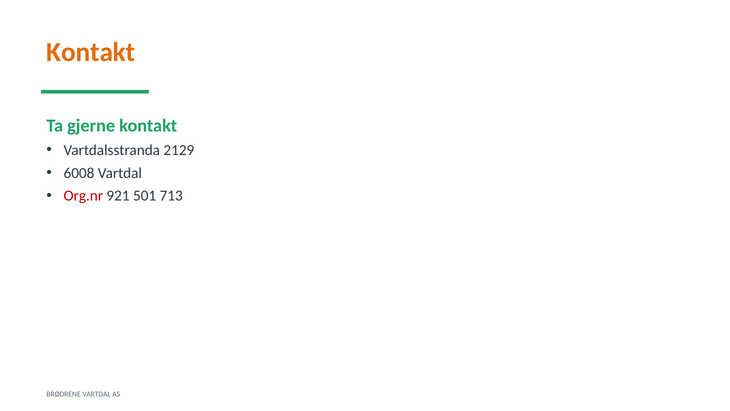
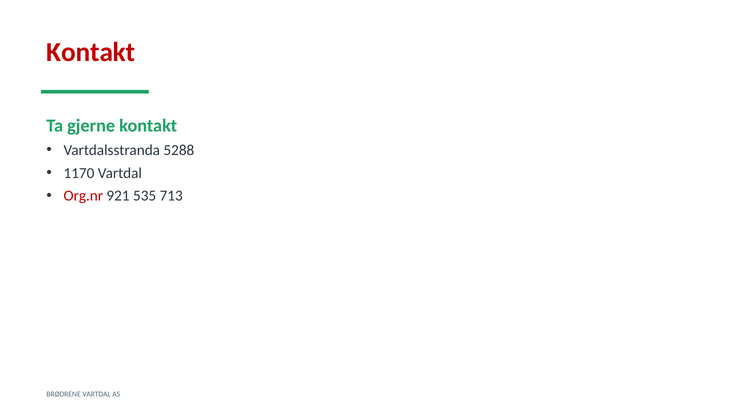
Kontakt colour: orange -> red (91, 52)
2129: 2129 -> 5288 (179, 150)
6008: 6008 -> 1170 (79, 173)
501: 501 -> 535 (145, 196)
